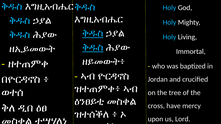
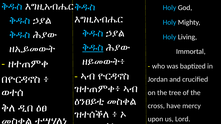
ቅዱስ underline: present -> none (93, 33)
